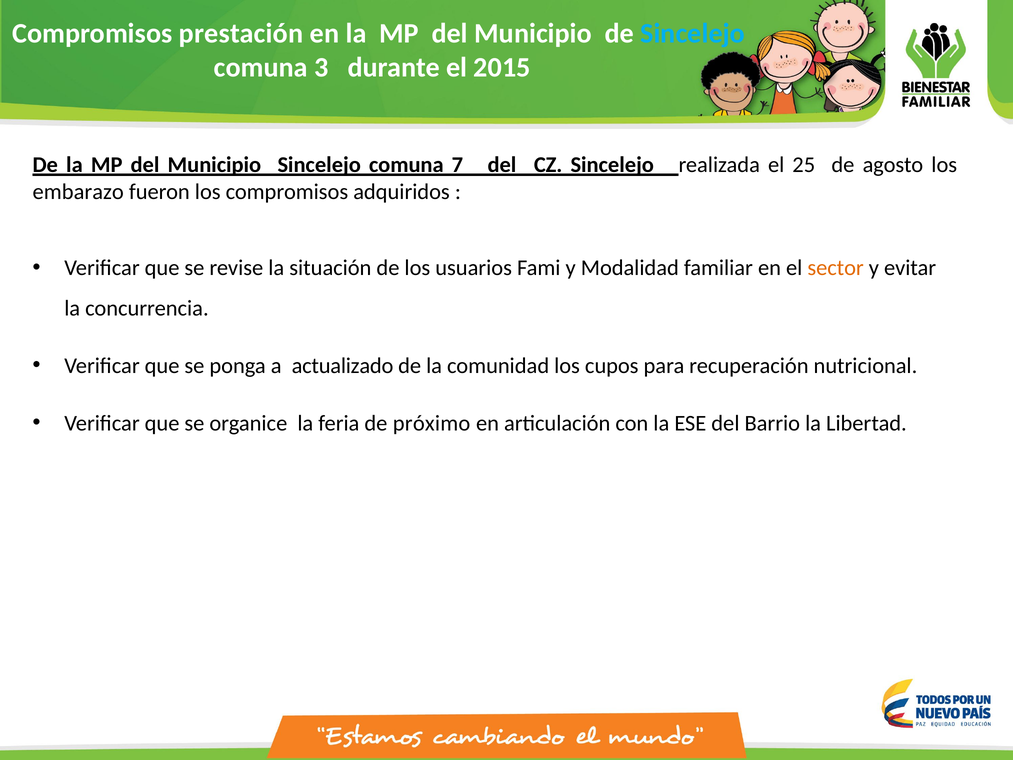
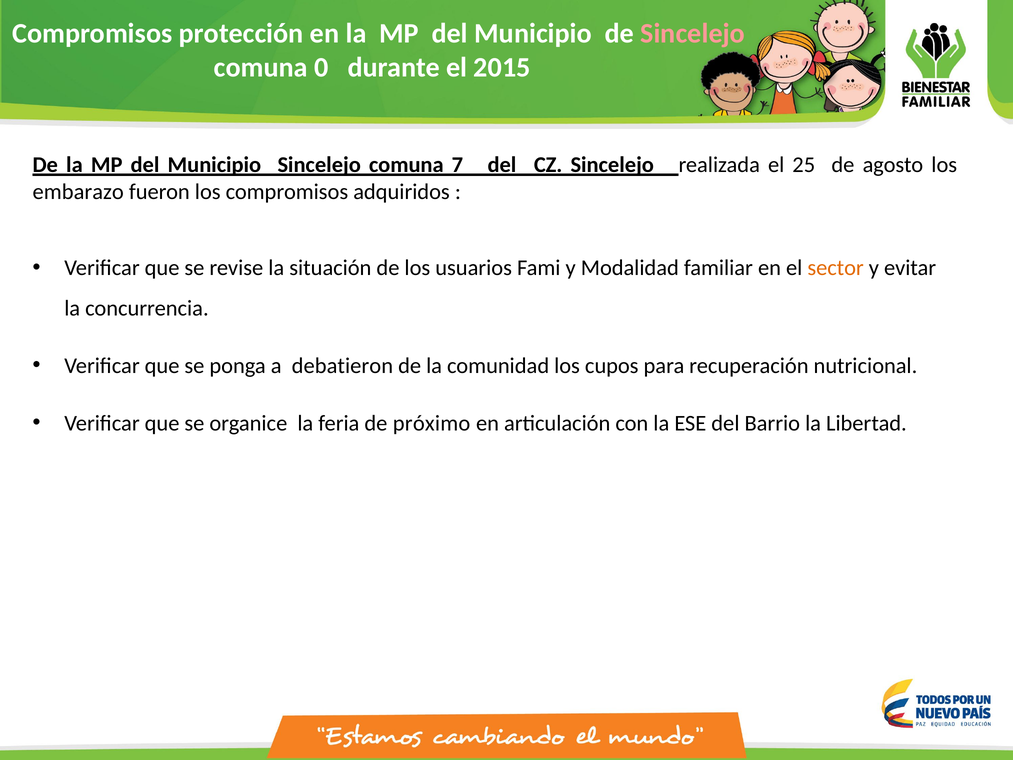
prestación: prestación -> protección (241, 34)
Sincelejo colour: light blue -> pink (693, 34)
3: 3 -> 0 (321, 67)
actualizado: actualizado -> debatieron (342, 366)
